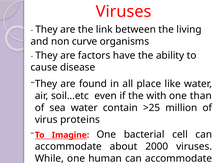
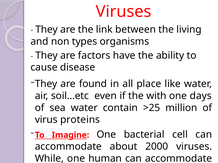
curve: curve -> types (85, 42)
than: than -> days (201, 96)
